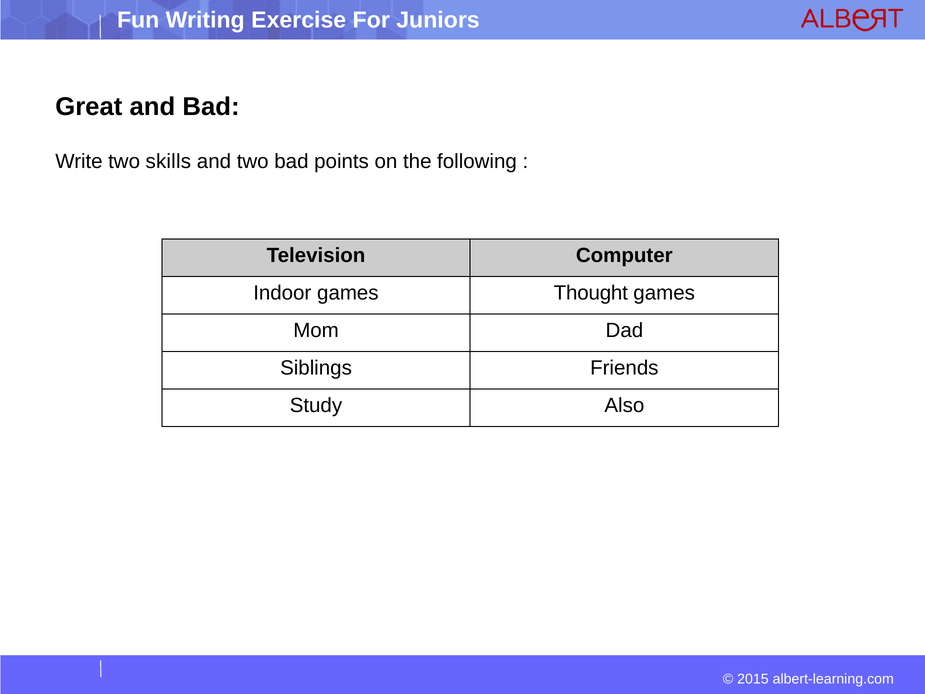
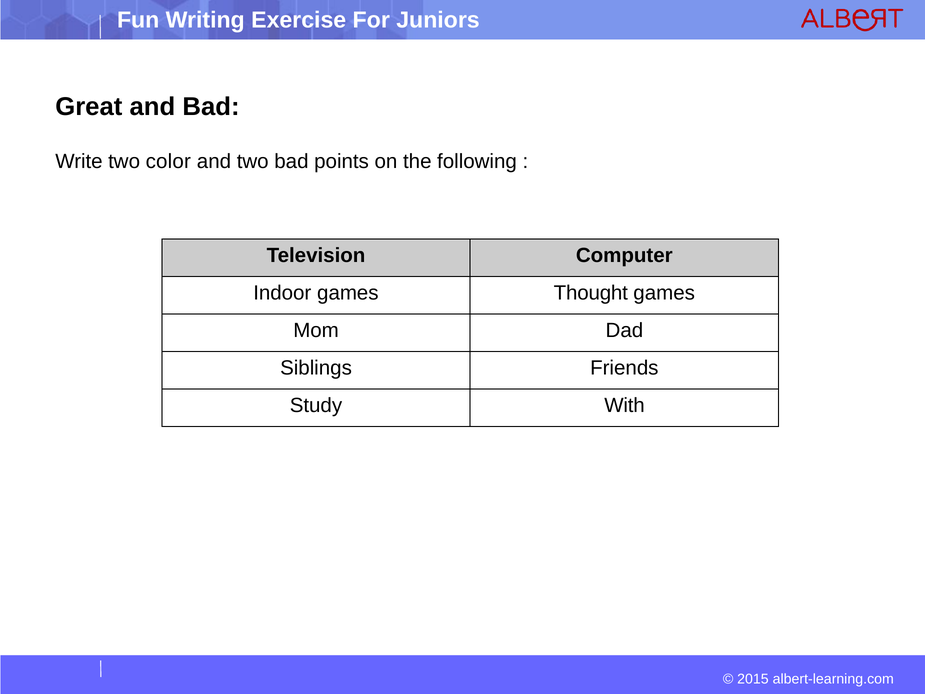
skills: skills -> color (168, 162)
Also: Also -> With (624, 405)
